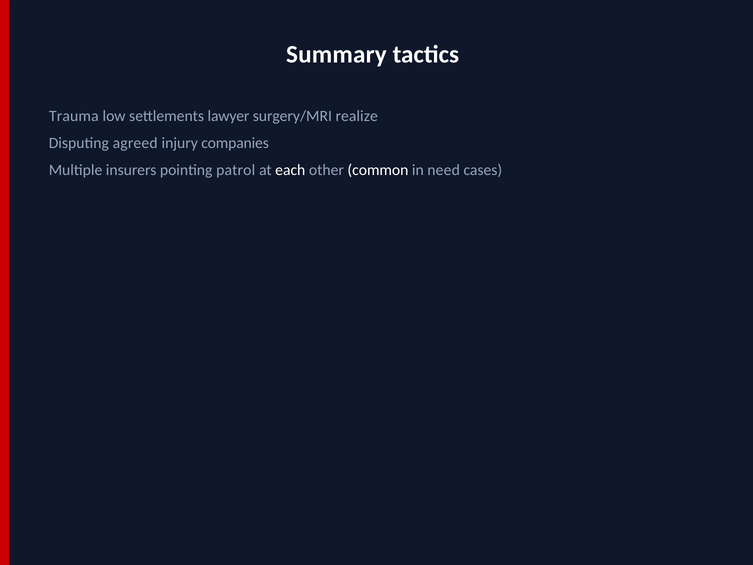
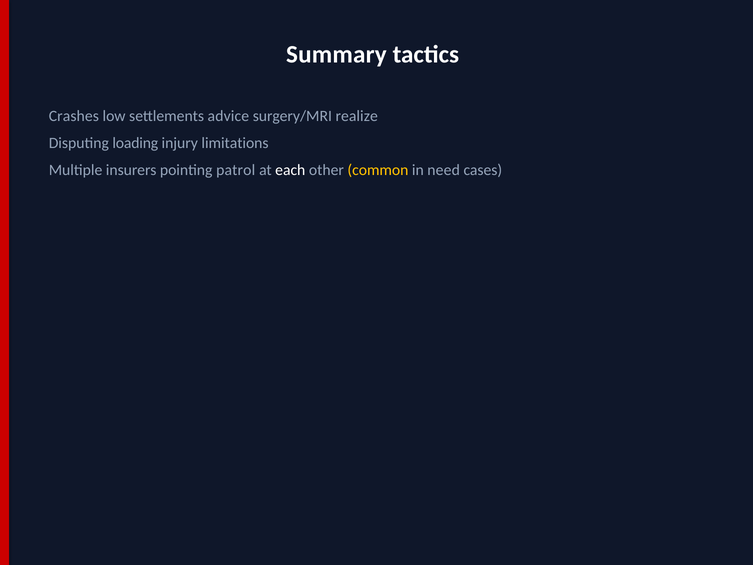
Trauma: Trauma -> Crashes (74, 116)
lawyer: lawyer -> advice (228, 116)
agreed: agreed -> loading (135, 143)
companies: companies -> limitations (235, 143)
common colour: white -> yellow (378, 170)
